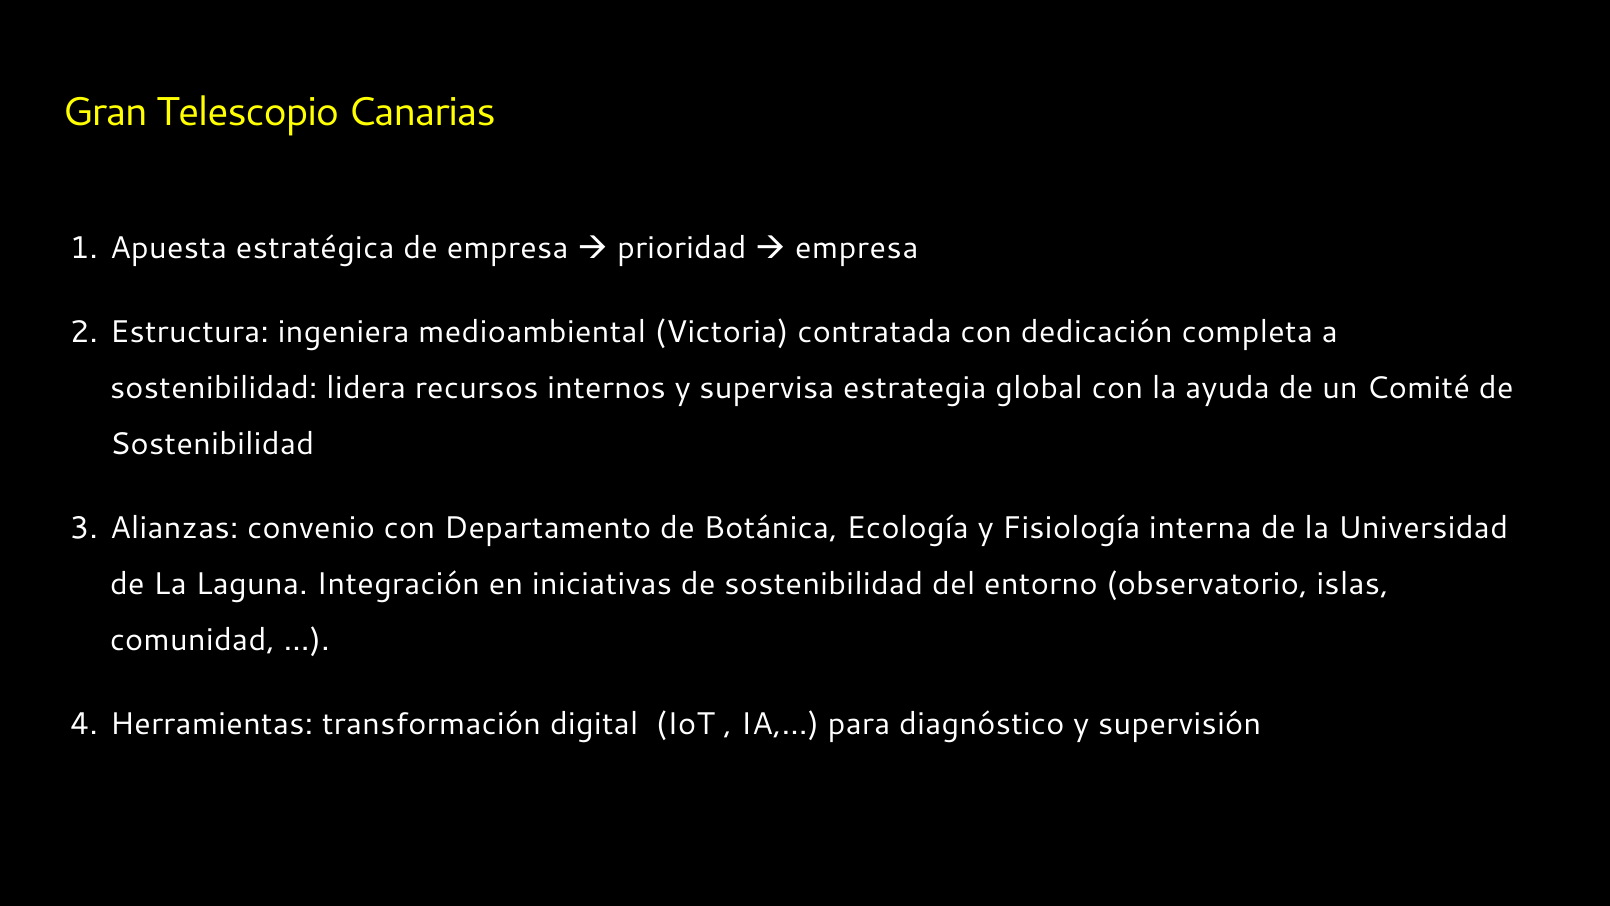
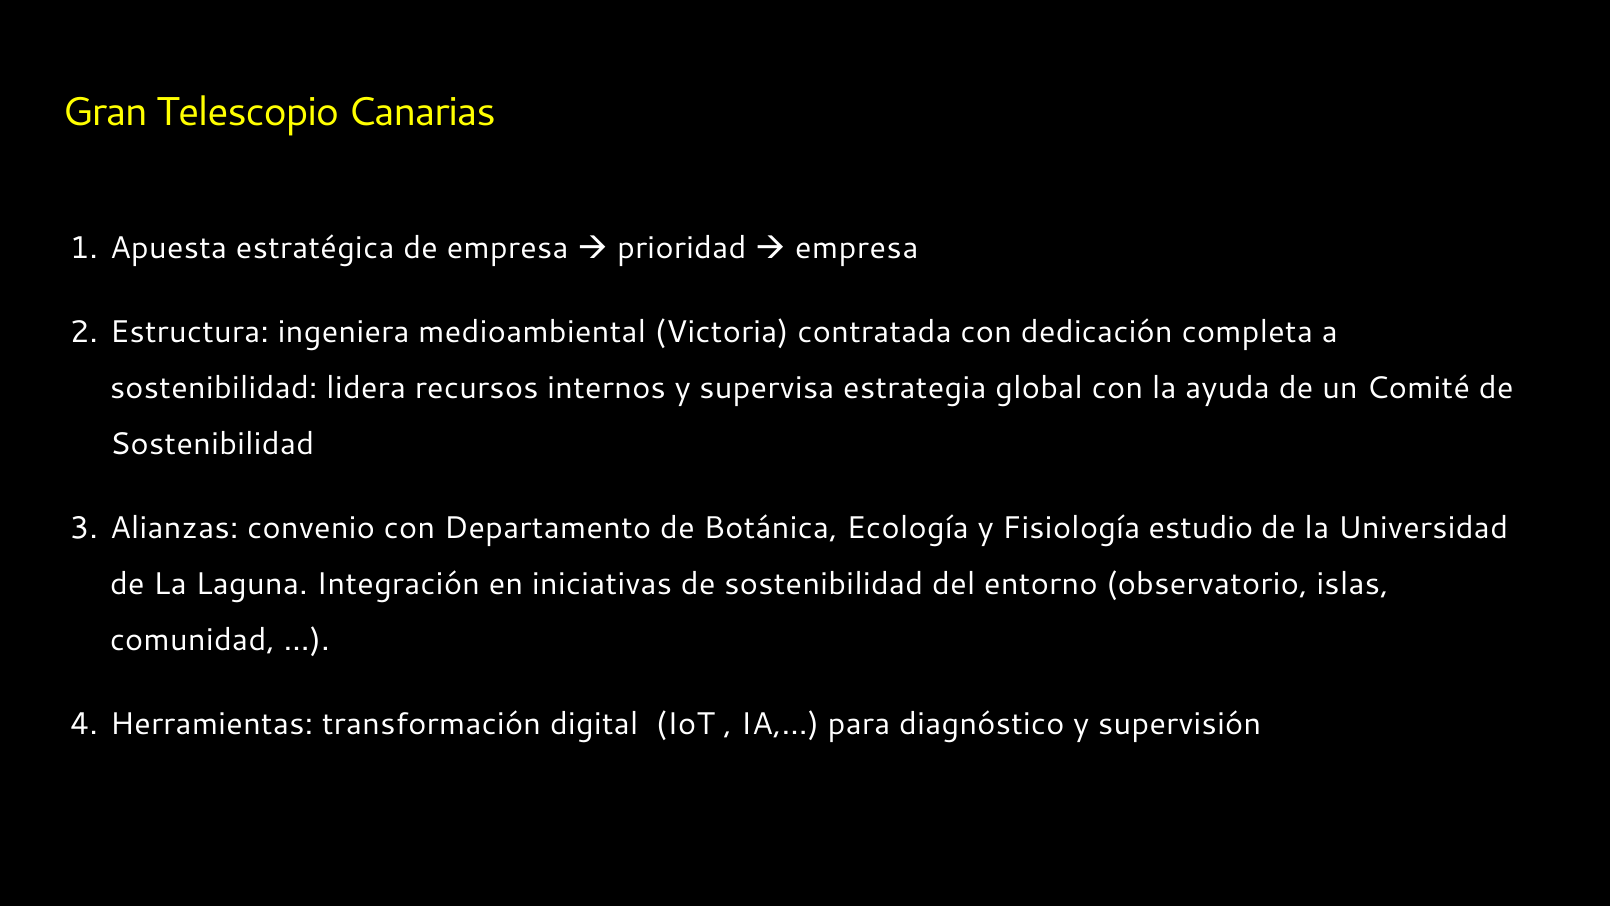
interna: interna -> estudio (1201, 528)
